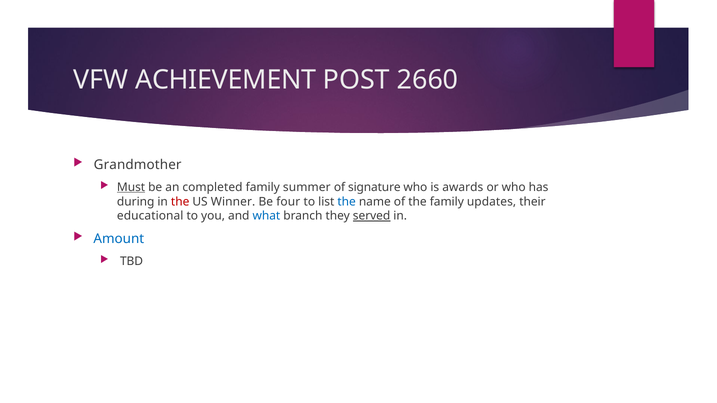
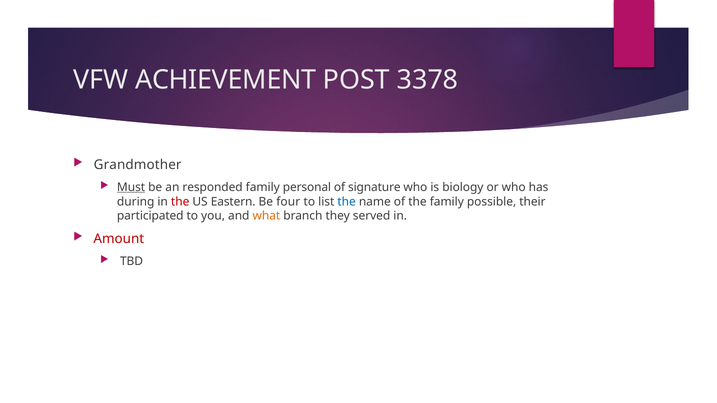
2660: 2660 -> 3378 (428, 80)
completed: completed -> responded (213, 187)
summer: summer -> personal (307, 187)
awards: awards -> biology (463, 187)
Winner: Winner -> Eastern (233, 202)
updates: updates -> possible (492, 202)
educational: educational -> participated (150, 216)
what colour: blue -> orange (266, 216)
served underline: present -> none (372, 216)
Amount colour: blue -> red (119, 239)
